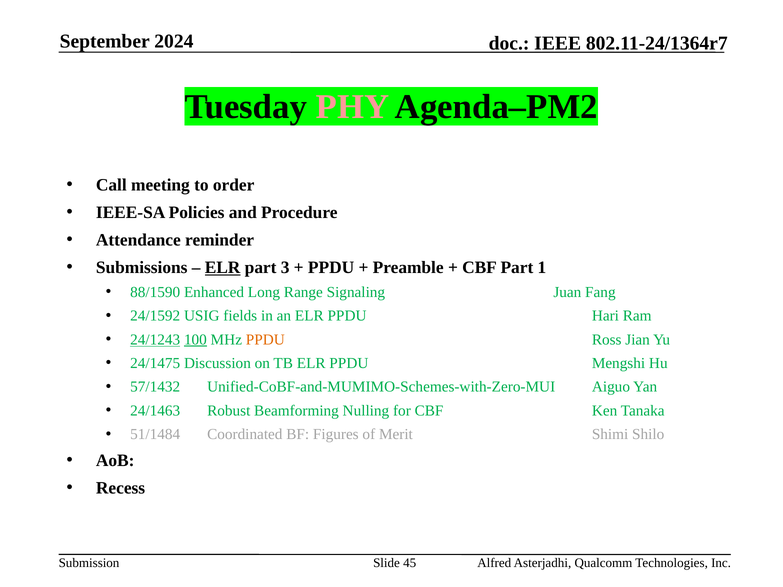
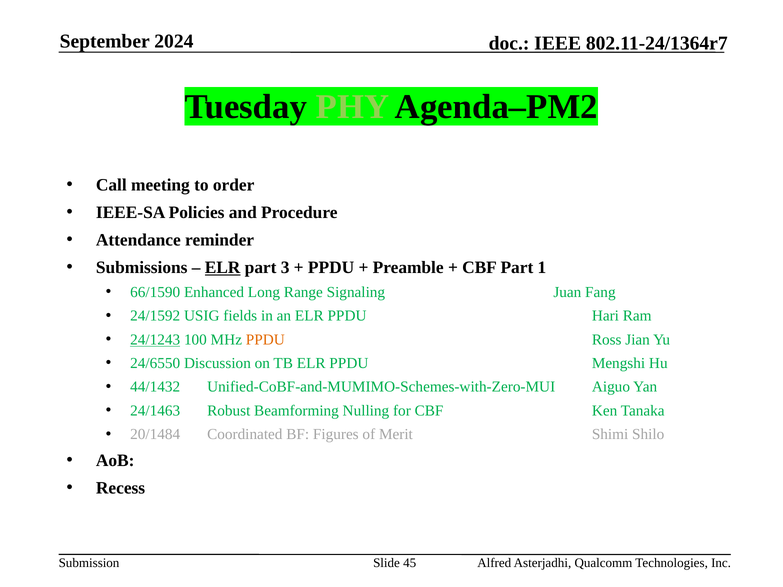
PHY colour: pink -> light green (353, 107)
88/1590: 88/1590 -> 66/1590 (155, 292)
100 underline: present -> none (195, 340)
24/1475: 24/1475 -> 24/6550 (155, 363)
57/1432: 57/1432 -> 44/1432 (155, 387)
51/1484: 51/1484 -> 20/1484 (155, 435)
